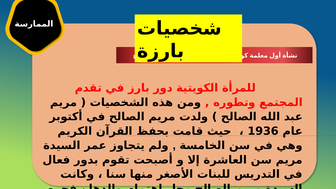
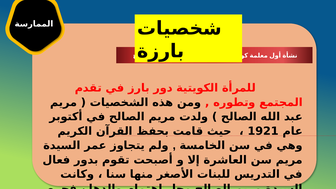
1936: 1936 -> 1921 (263, 131)
